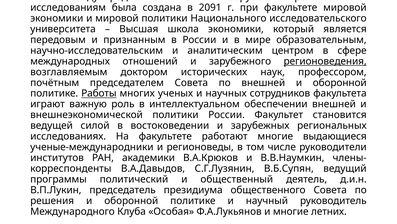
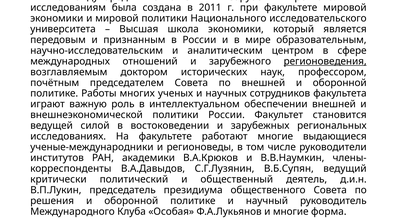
2091: 2091 -> 2011 (210, 7)
Работы underline: present -> none (99, 93)
программы: программы -> критически (58, 179)
летних: летних -> форма (329, 211)
